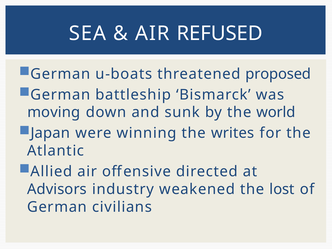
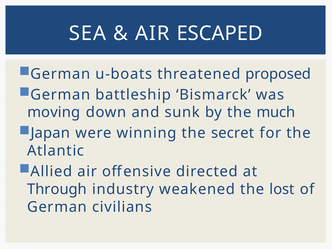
REFUSED: REFUSED -> ESCAPED (220, 33)
world: world -> much (276, 112)
writes: writes -> secret (233, 133)
Advisors: Advisors -> Through (57, 189)
